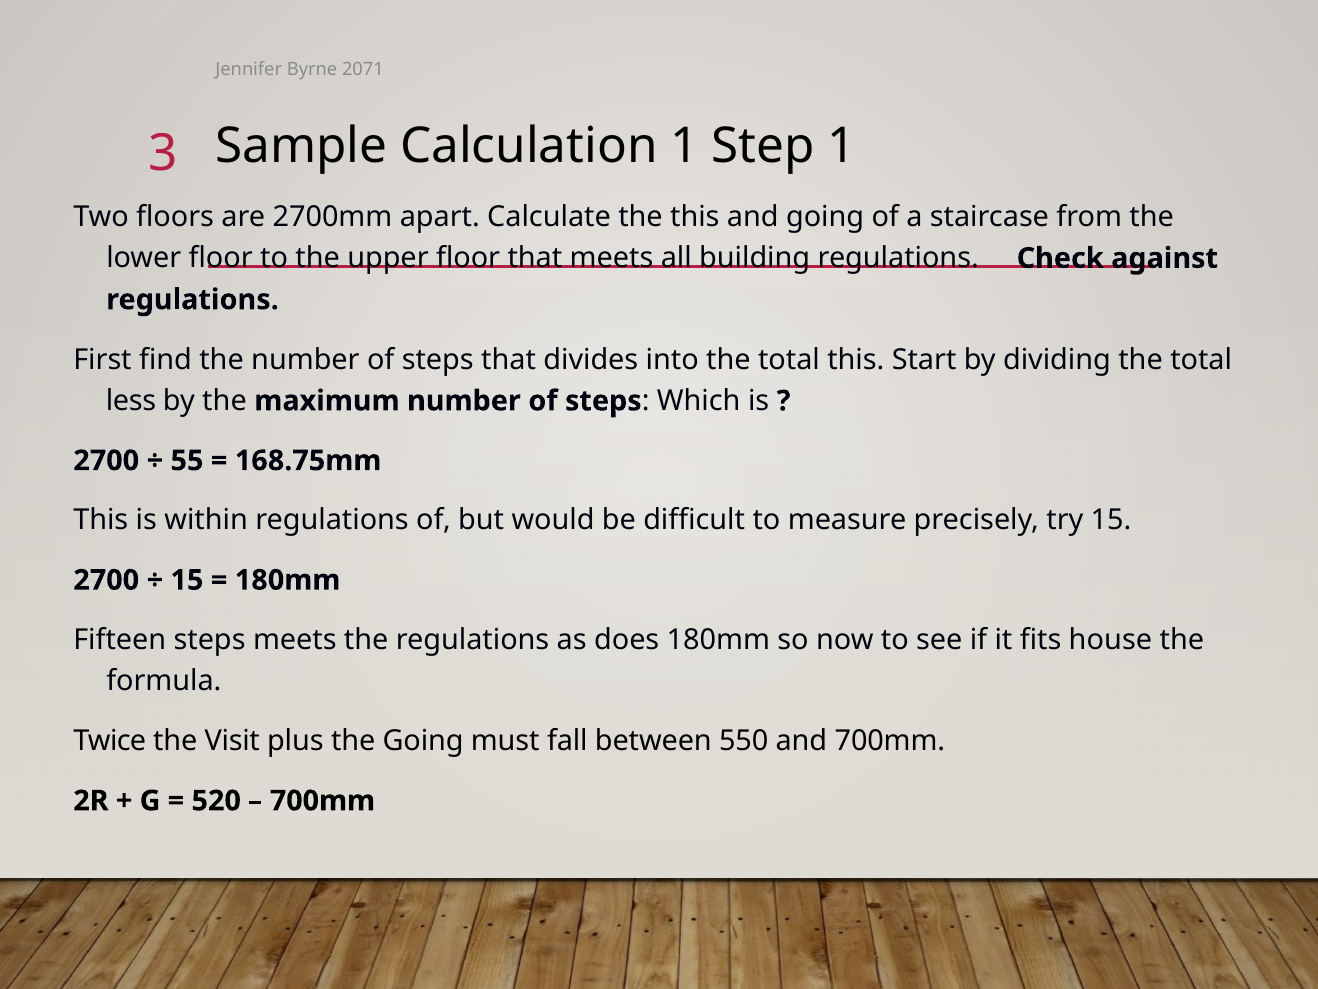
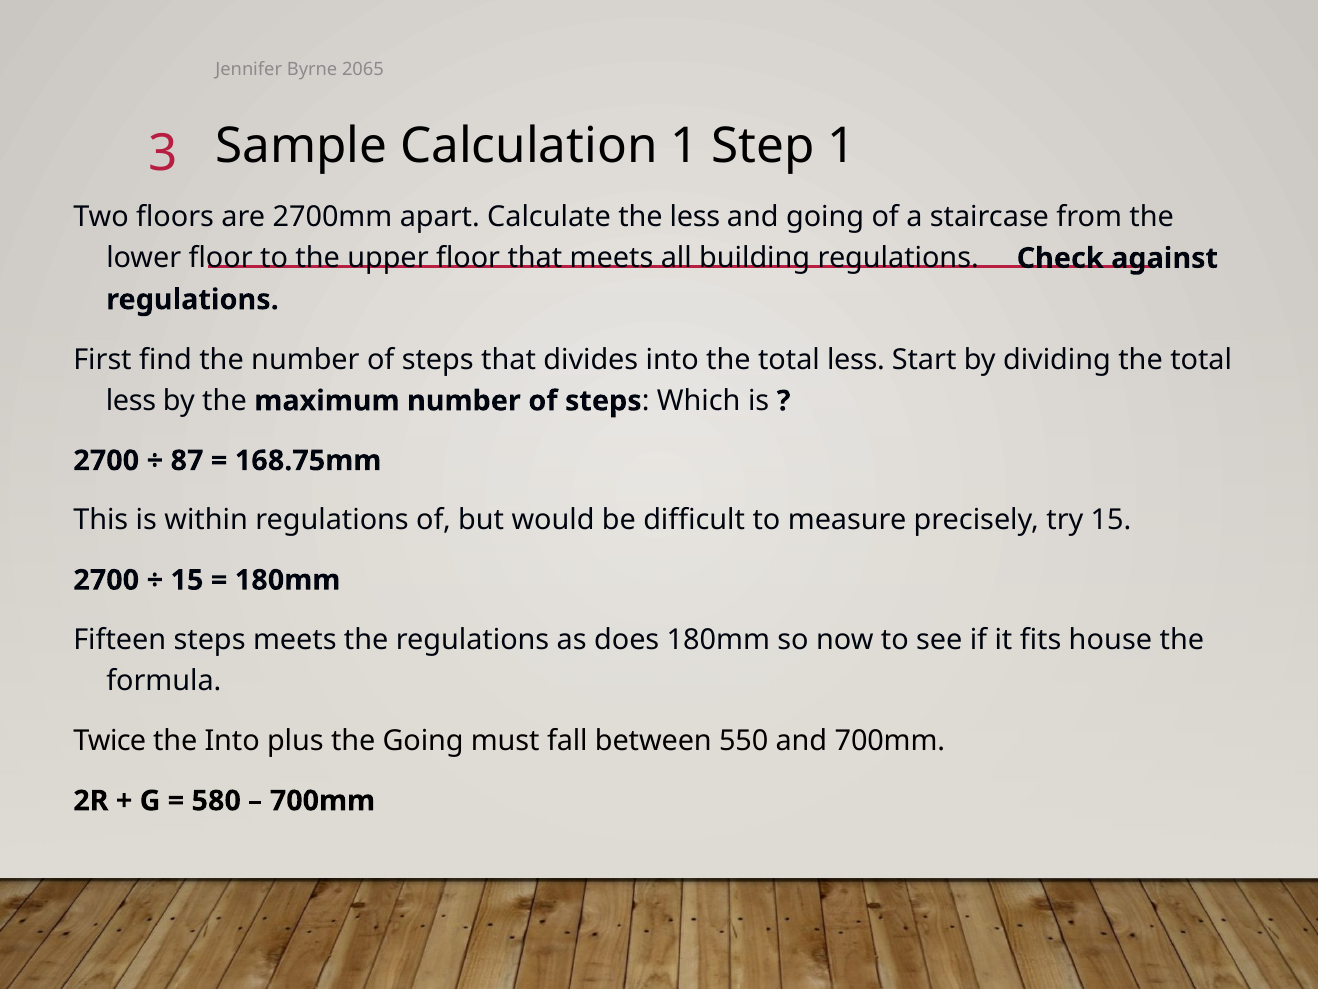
2071: 2071 -> 2065 (363, 70)
the this: this -> less (695, 217)
into the total this: this -> less (856, 359)
55: 55 -> 87 (187, 460)
the Visit: Visit -> Into (232, 741)
520: 520 -> 580 (216, 800)
